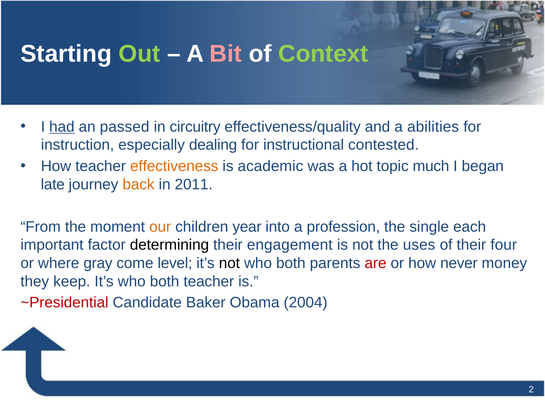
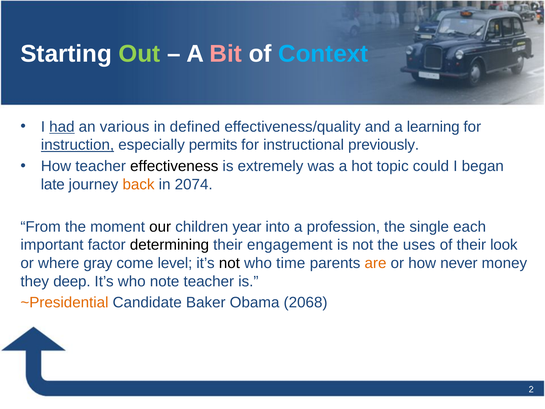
Context colour: light green -> light blue (323, 54)
passed: passed -> various (125, 127)
circuitry: circuitry -> defined (195, 127)
abilities: abilities -> learning (433, 127)
instruction underline: none -> present (78, 145)
dealing: dealing -> permits (213, 145)
contested: contested -> previously (384, 145)
effectiveness colour: orange -> black (174, 166)
academic: academic -> extremely (270, 166)
much: much -> could (431, 166)
2011: 2011 -> 2074 (194, 184)
our colour: orange -> black (160, 227)
four: four -> look (504, 245)
both: both -> time (291, 263)
are colour: red -> orange (376, 263)
keep: keep -> deep (72, 281)
It’s who both: both -> note (165, 281)
~Presidential colour: red -> orange (64, 302)
2004: 2004 -> 2068 (306, 302)
